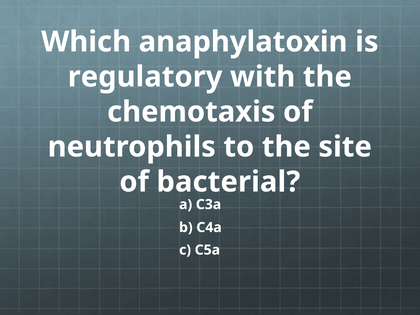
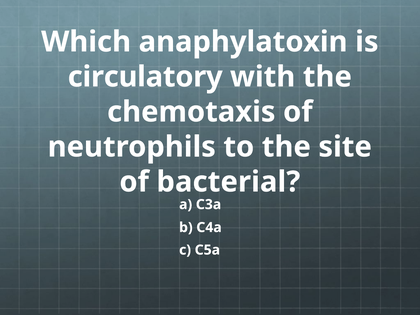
regulatory: regulatory -> circulatory (145, 77)
